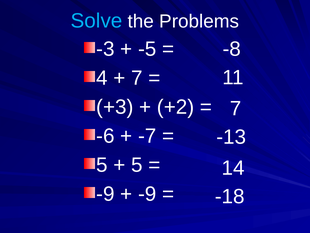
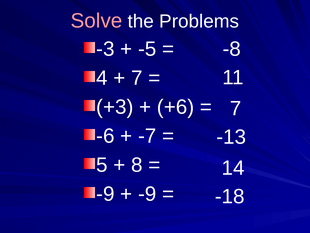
Solve colour: light blue -> pink (96, 21)
+2: +2 -> +6 (176, 107)
5: 5 -> 8 (137, 165)
